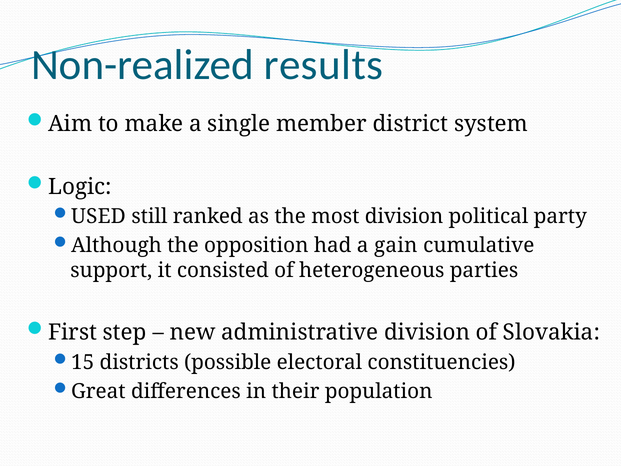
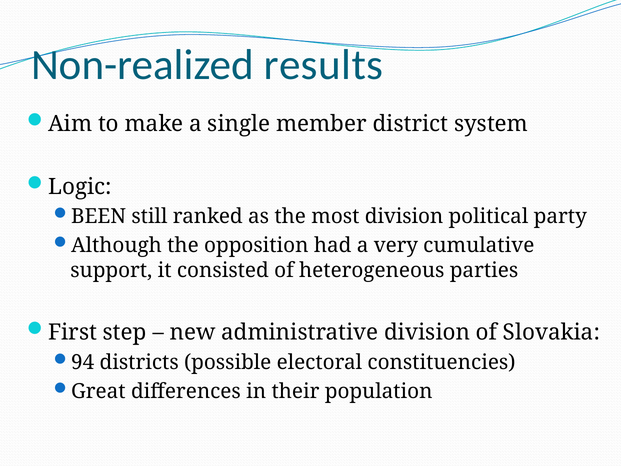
USED: USED -> BEEN (99, 216)
gain: gain -> very (396, 245)
15: 15 -> 94 (83, 362)
